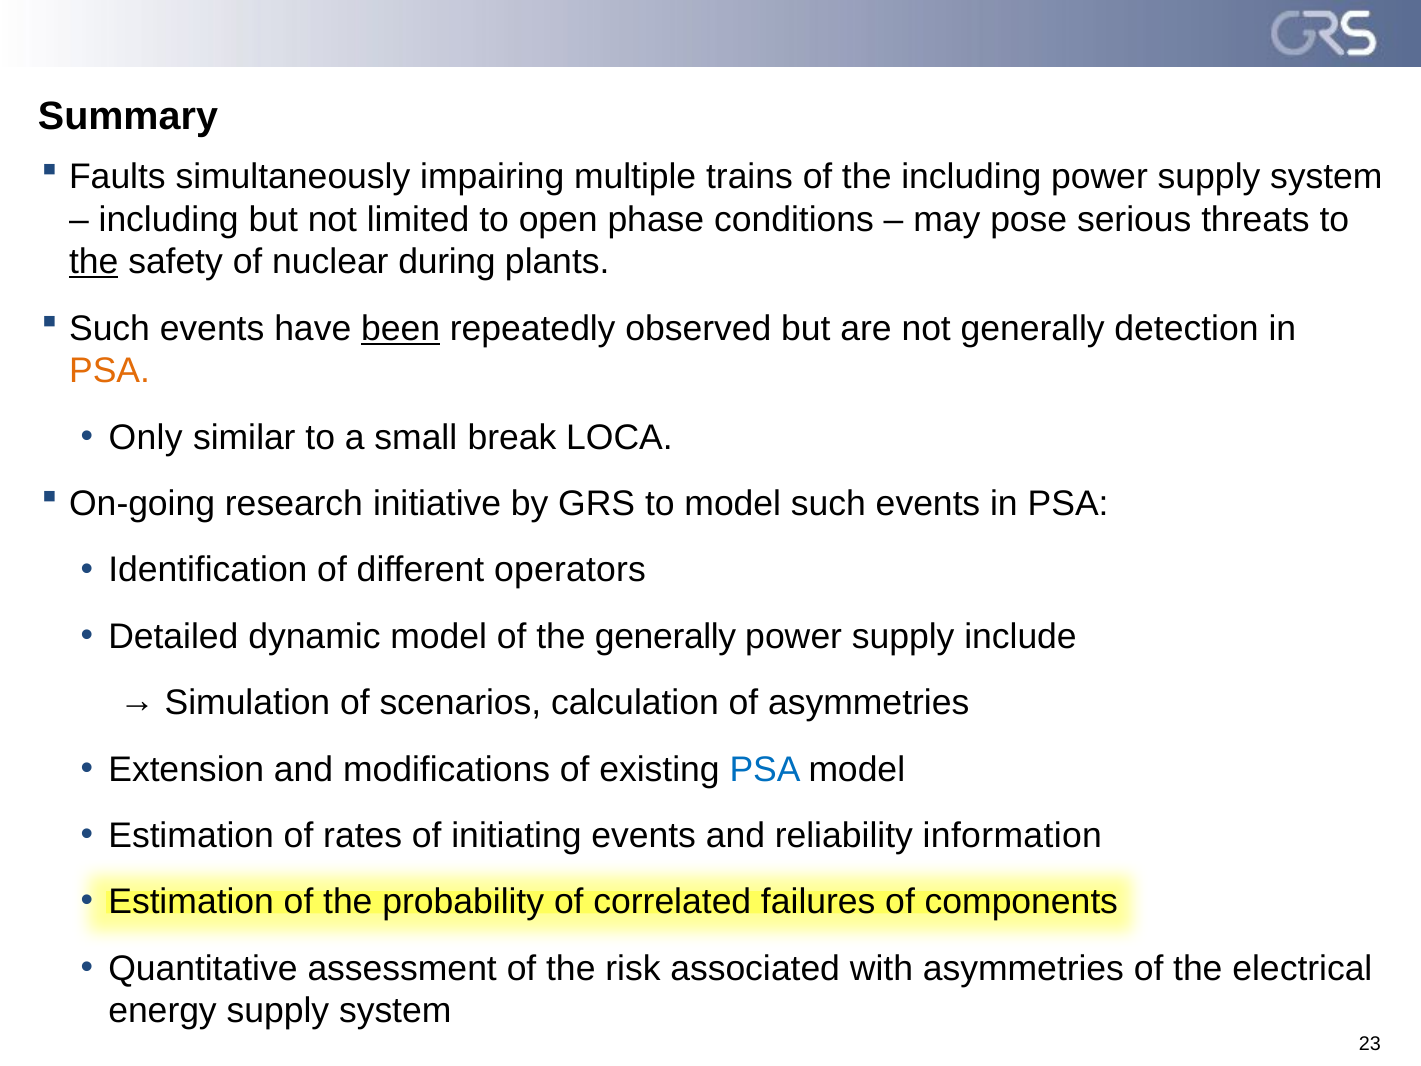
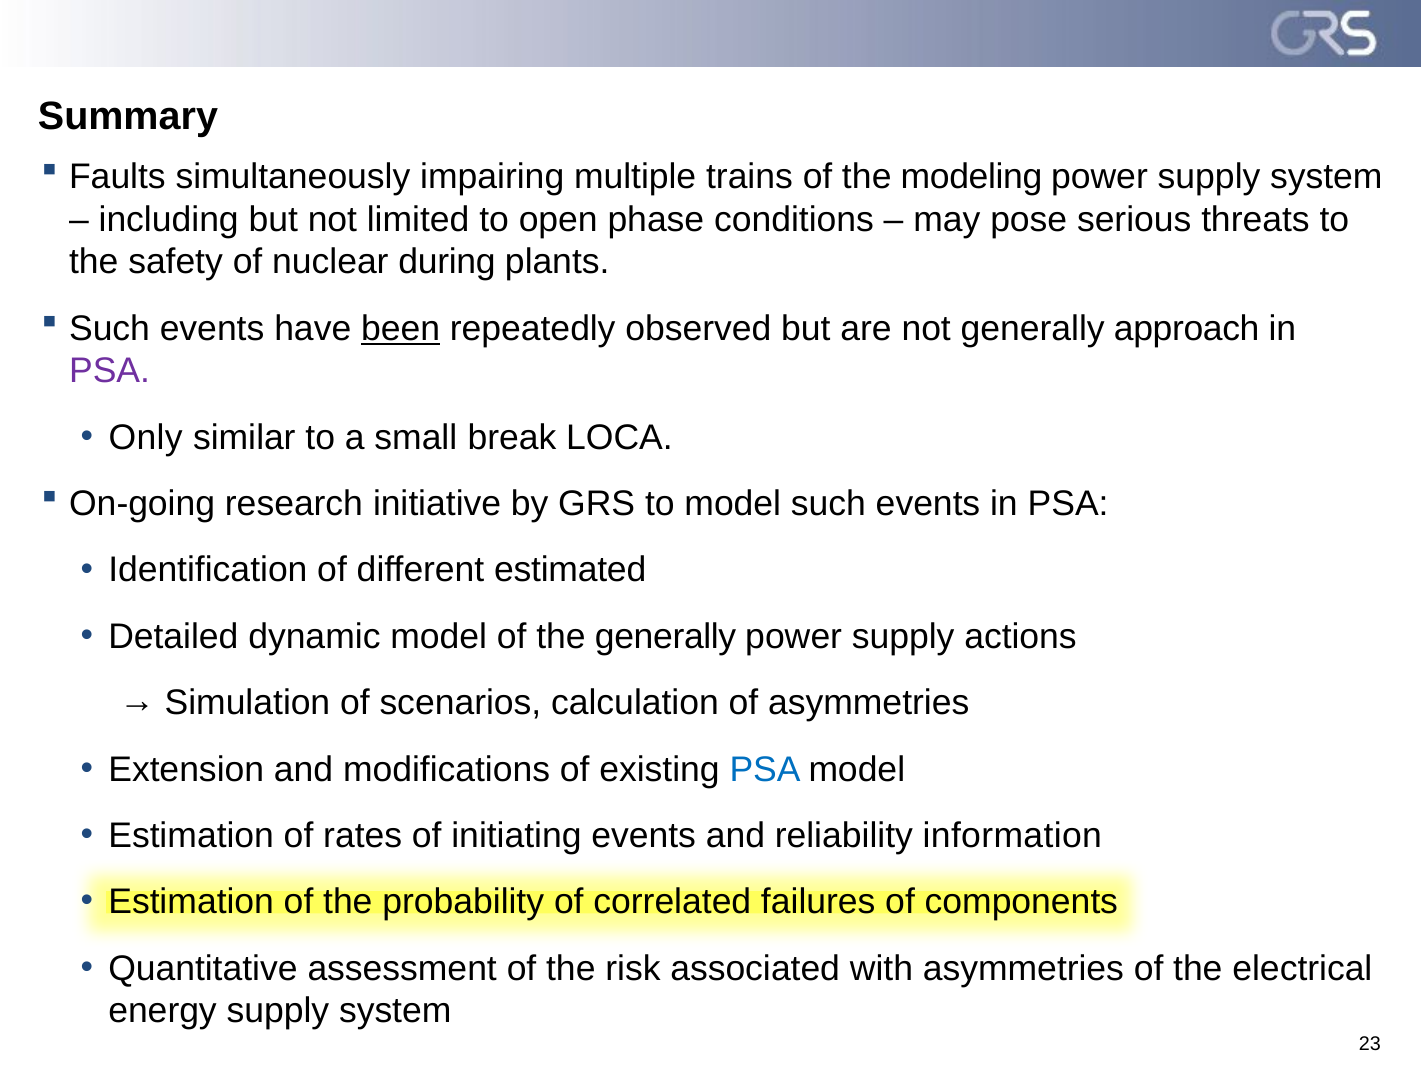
the including: including -> modeling (971, 177)
the underline: present -> none (94, 262)
detection: detection -> approach (1187, 328)
PSA colour: orange -> purple (110, 371)
operators: operators -> estimated (570, 570)
include: include -> actions (1021, 636)
